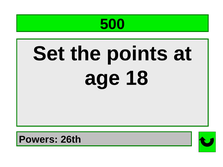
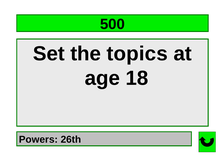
points: points -> topics (137, 54)
